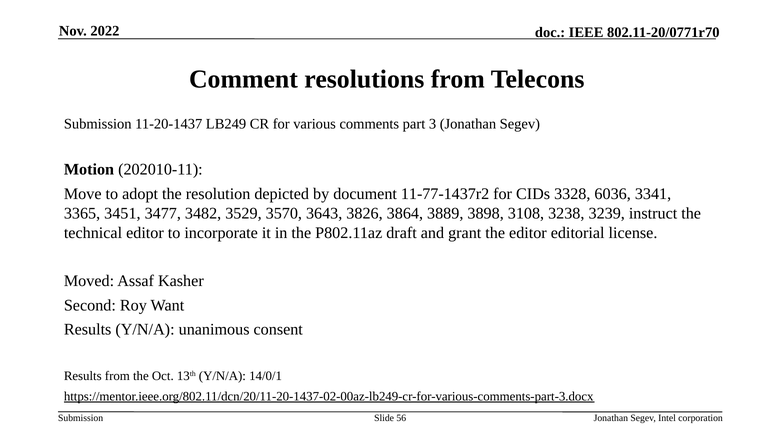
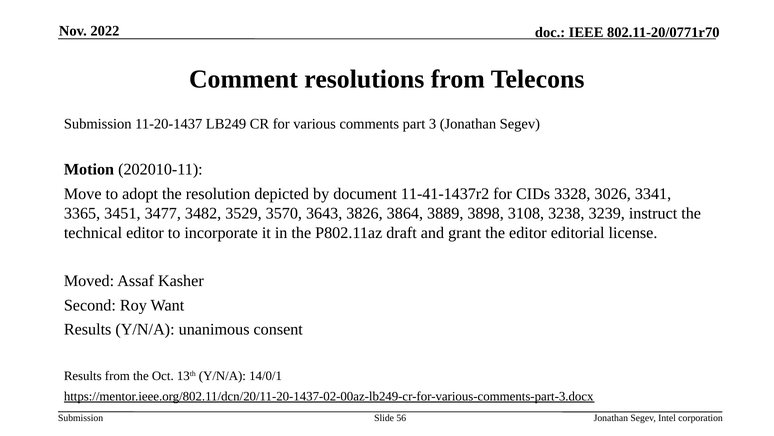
11-77-1437r2: 11-77-1437r2 -> 11-41-1437r2 (445, 194)
6036: 6036 -> 3026 (613, 194)
